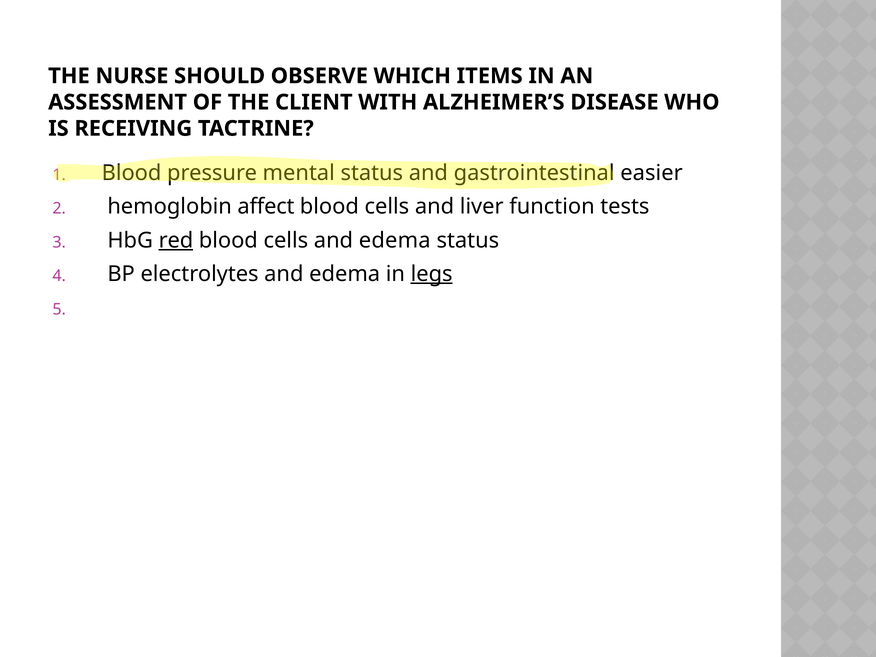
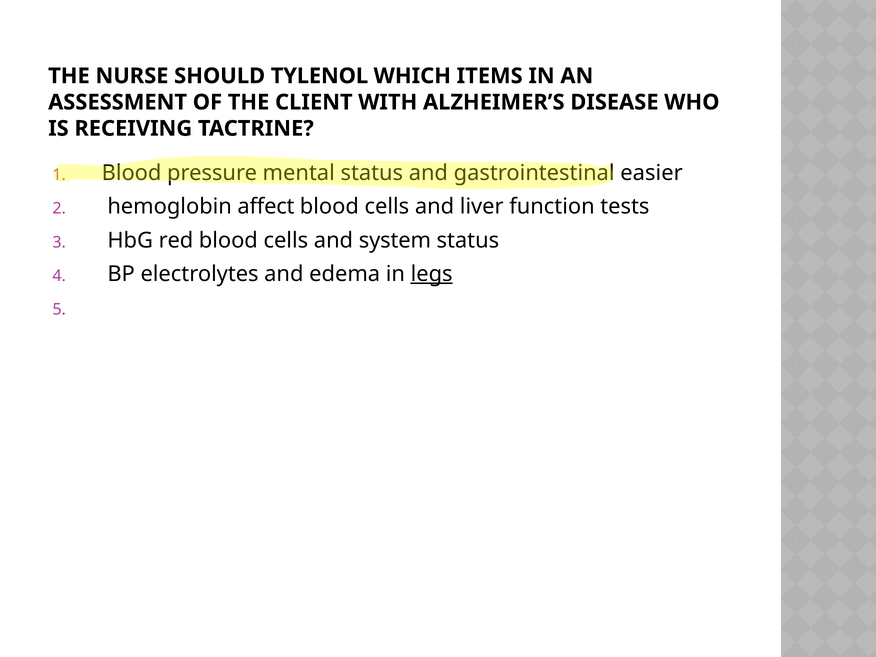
OBSERVE: OBSERVE -> TYLENOL (319, 76)
red underline: present -> none (176, 240)
cells and edema: edema -> system (395, 240)
